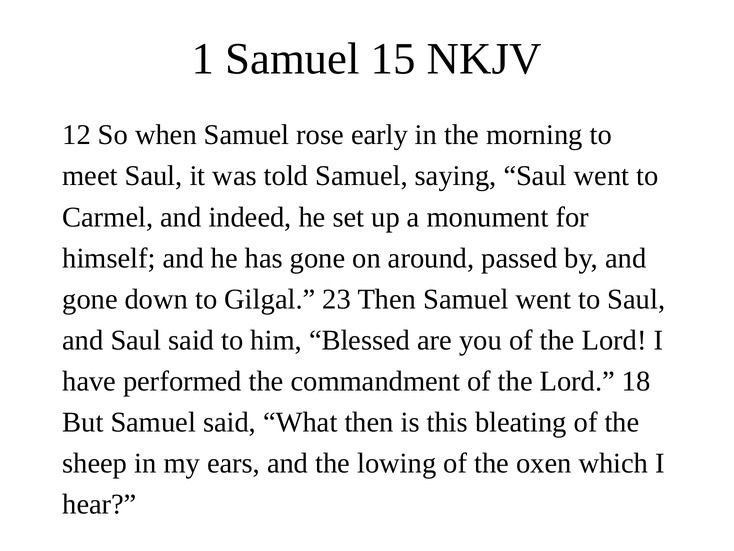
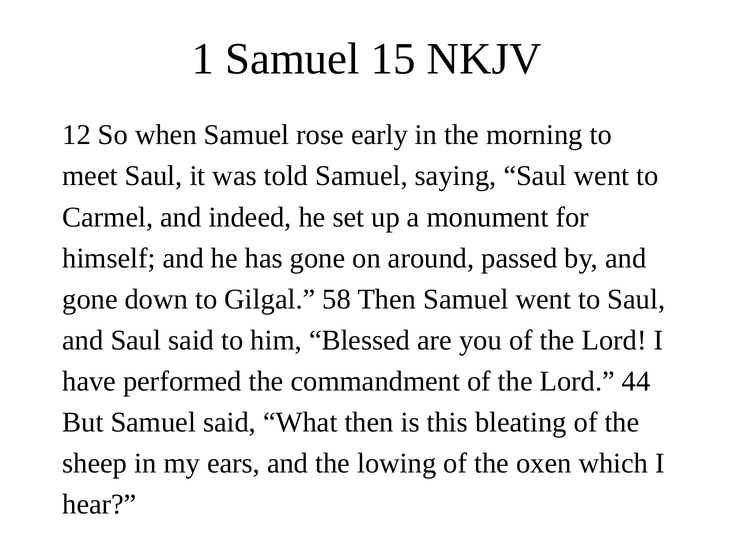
23: 23 -> 58 (337, 299)
18: 18 -> 44 (636, 381)
